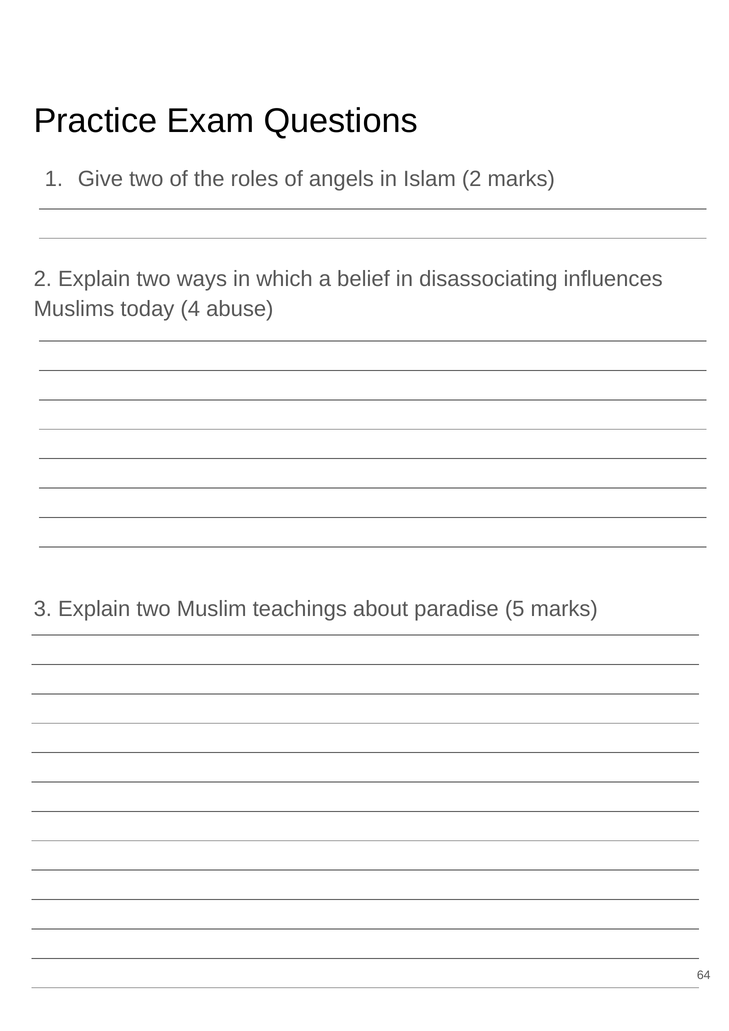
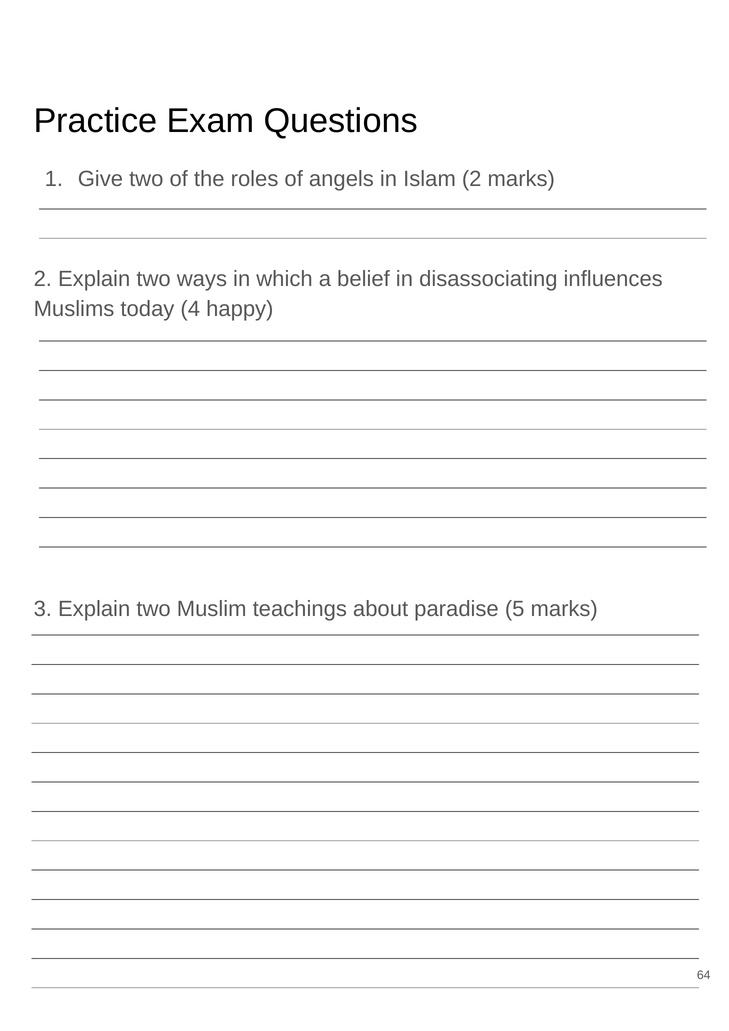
abuse: abuse -> happy (240, 309)
